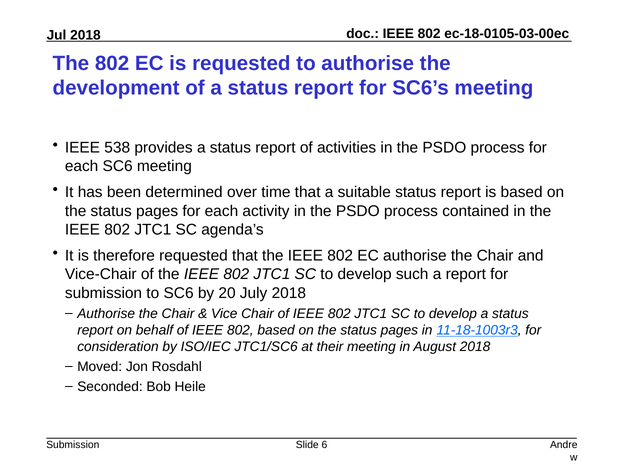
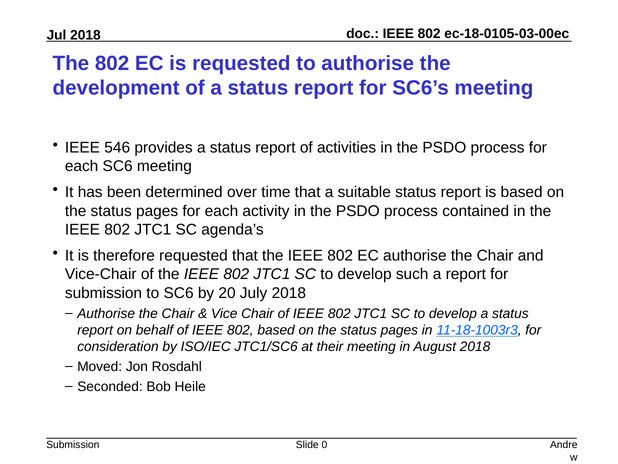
538: 538 -> 546 (117, 147)
6: 6 -> 0 (324, 445)
